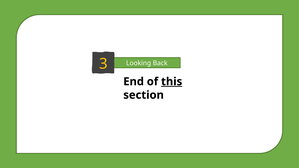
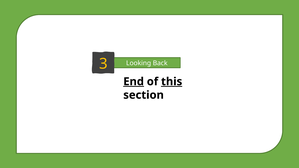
End underline: none -> present (134, 82)
